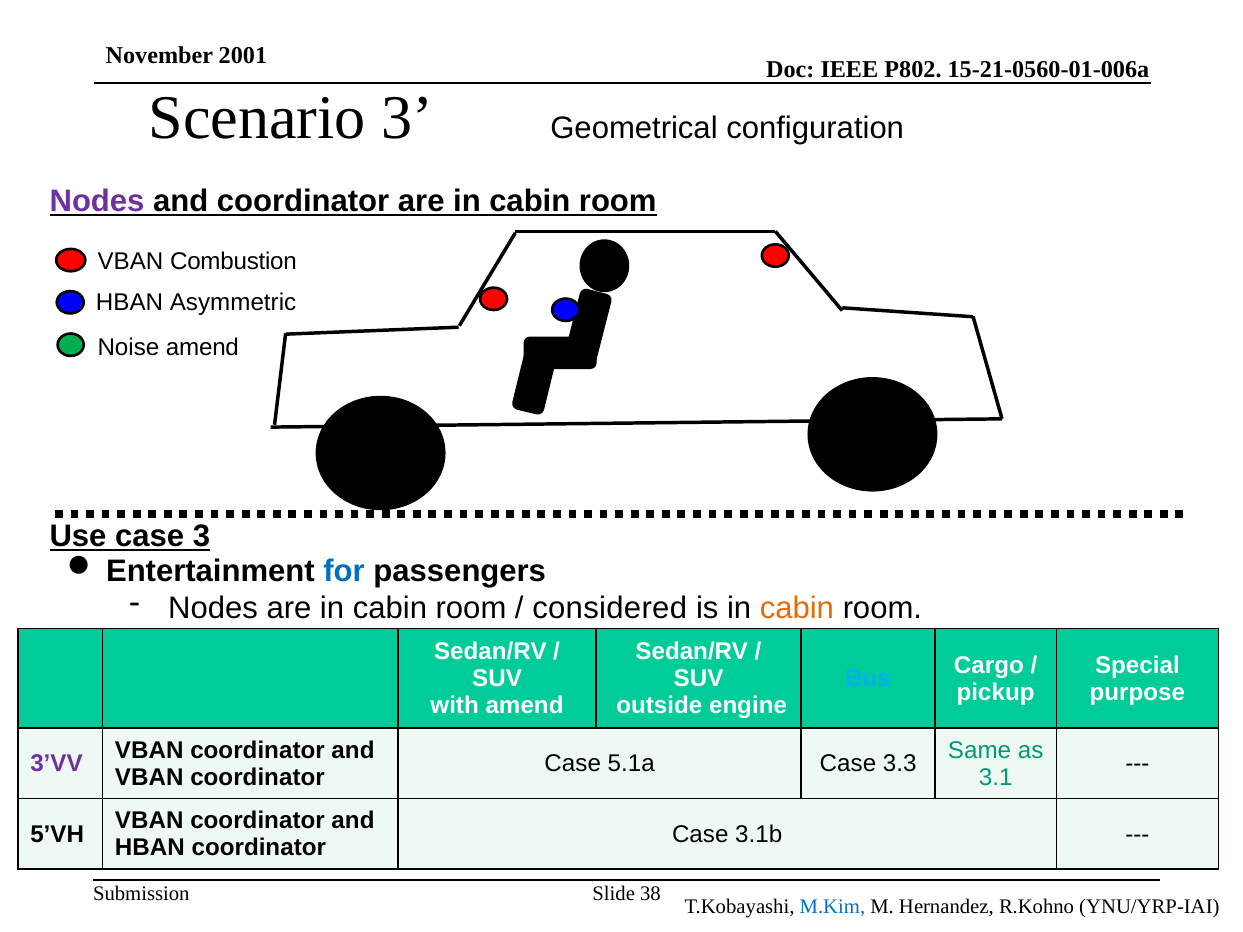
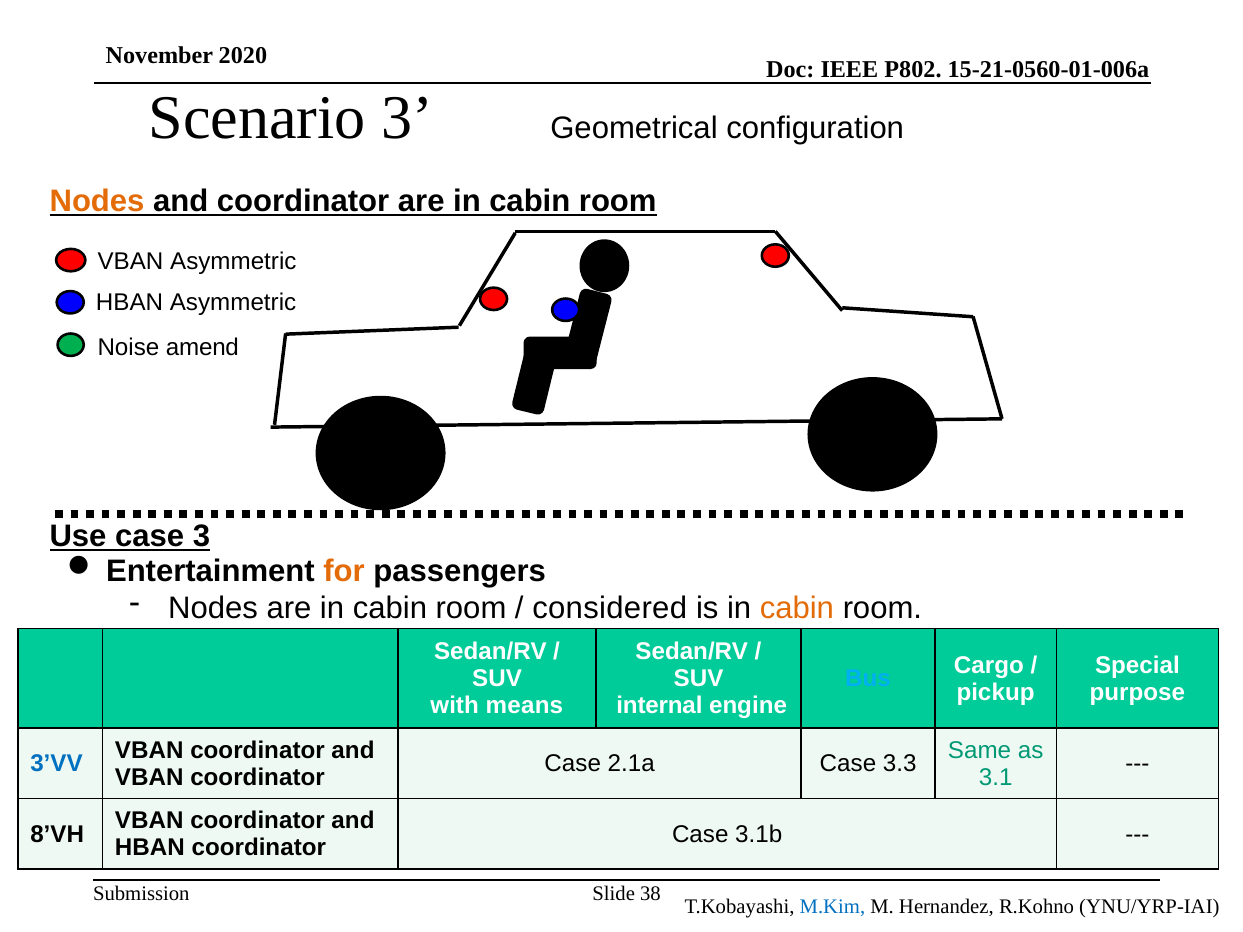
2001: 2001 -> 2020 (243, 55)
Nodes colour: purple -> orange (97, 202)
VBAN Combustion: Combustion -> Asymmetric (233, 262)
for colour: blue -> orange (344, 571)
with amend: amend -> means (524, 706)
outside: outside -> internal (659, 706)
3’VV colour: purple -> blue (56, 764)
5.1a: 5.1a -> 2.1a (631, 764)
5’VH: 5’VH -> 8’VH (57, 834)
